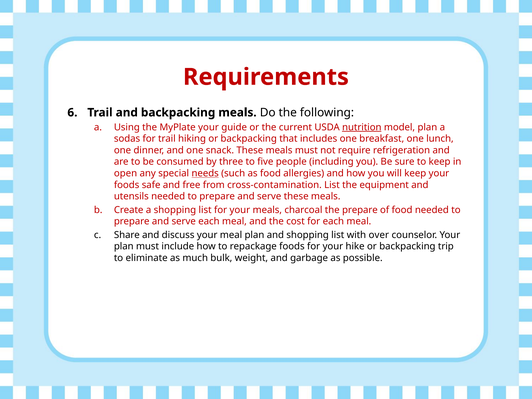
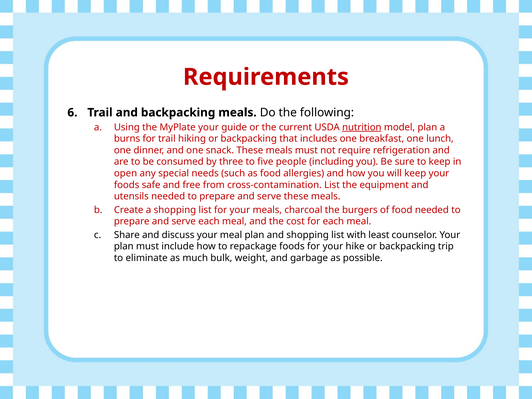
sodas: sodas -> burns (127, 139)
needs underline: present -> none (205, 173)
the prepare: prepare -> burgers (360, 210)
over: over -> least (379, 235)
